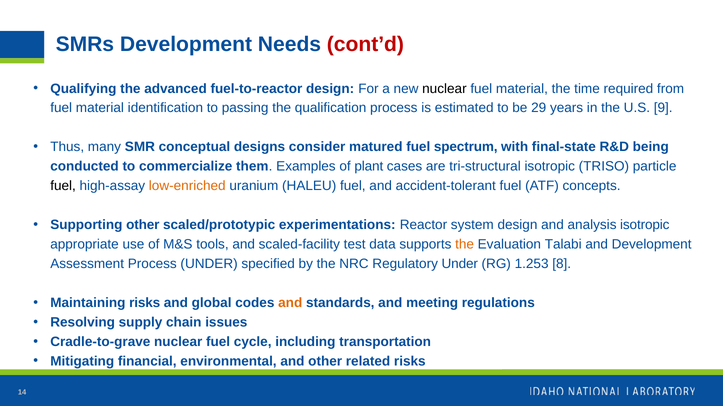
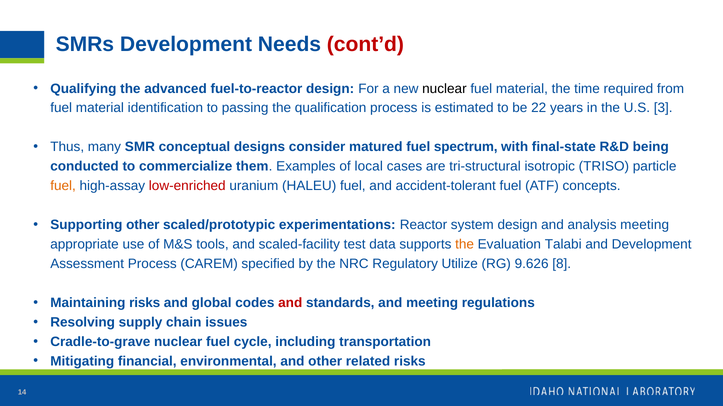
29: 29 -> 22 (539, 108)
9: 9 -> 3 (663, 108)
plant: plant -> local (369, 167)
fuel colour: black -> orange (63, 186)
low-enriched colour: orange -> red (187, 186)
analysis isotropic: isotropic -> meeting (645, 225)
Process UNDER: UNDER -> CAREM (209, 264)
Regulatory Under: Under -> Utilize (460, 264)
1.253: 1.253 -> 9.626 (532, 264)
and colour: orange -> red (290, 303)
